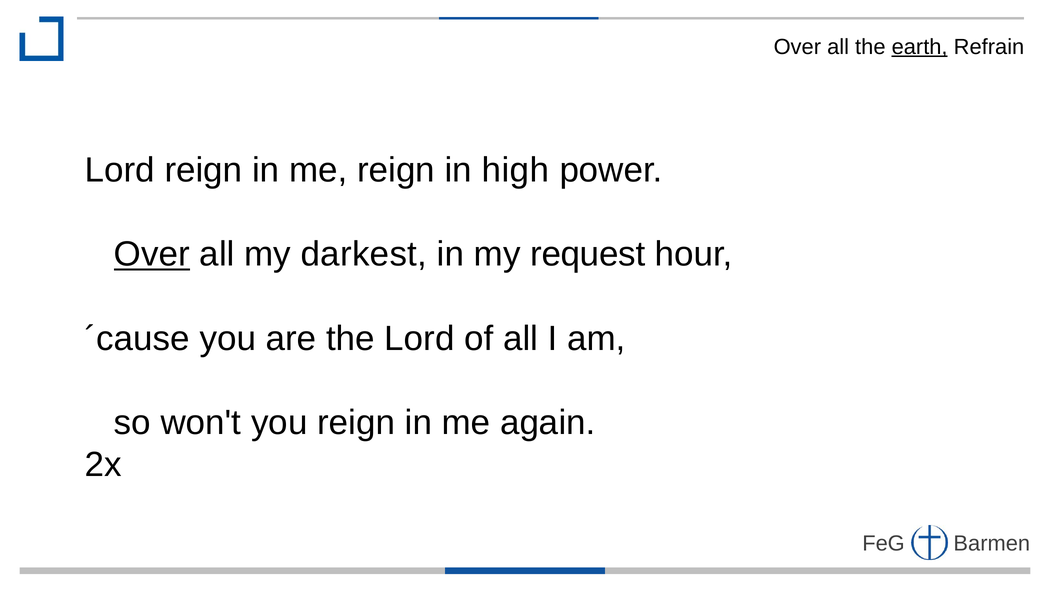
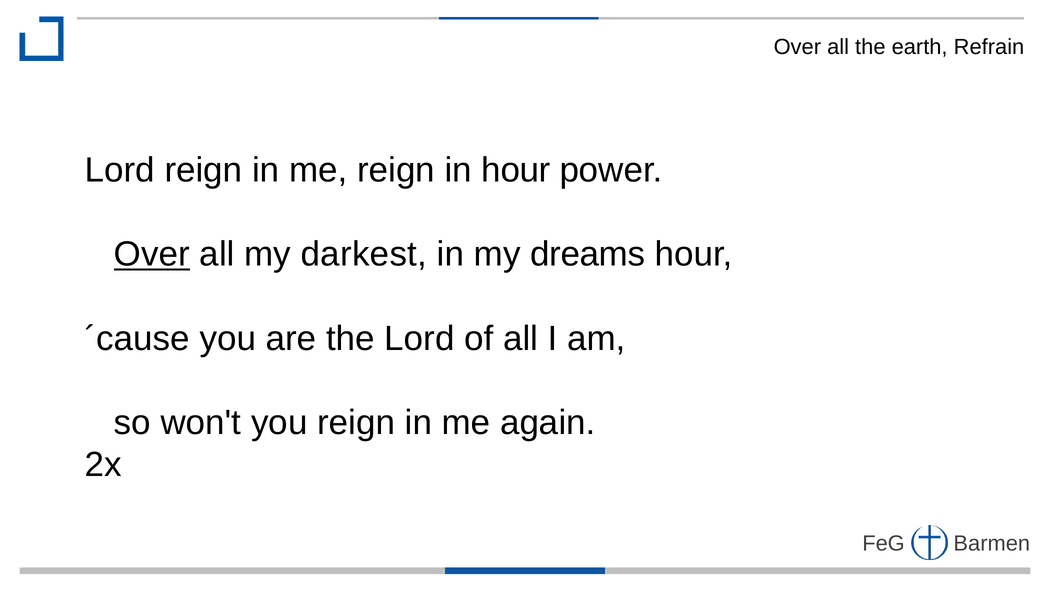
earth underline: present -> none (920, 47)
in high: high -> hour (516, 170)
request: request -> dreams (588, 254)
